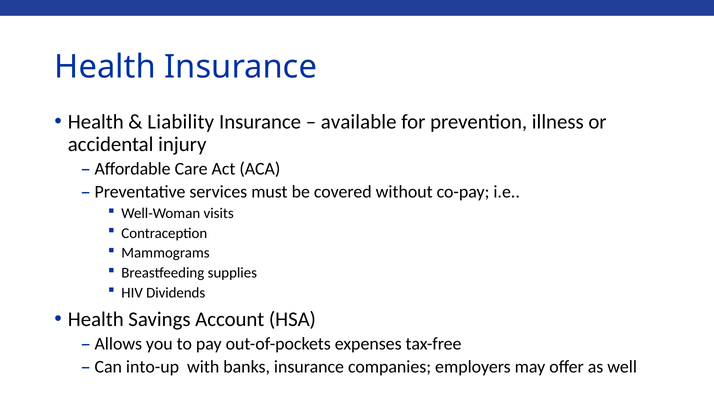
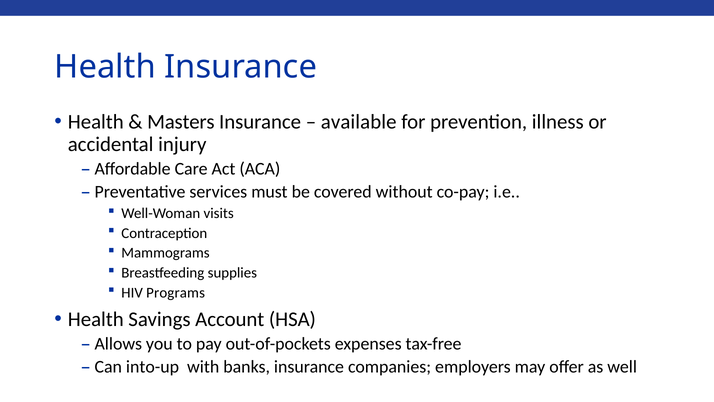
Liability: Liability -> Masters (181, 122)
Dividends: Dividends -> Programs (176, 292)
